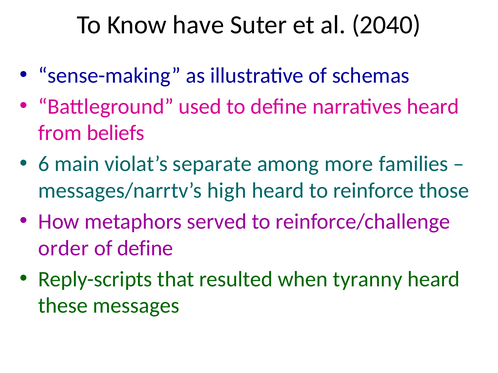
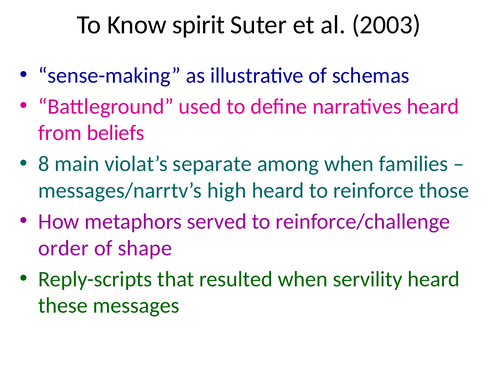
have: have -> spirit (199, 25)
2040: 2040 -> 2003 (386, 25)
6: 6 -> 8 (44, 164)
among more: more -> when (349, 164)
of define: define -> shape (145, 248)
tyranny: tyranny -> servility (368, 279)
